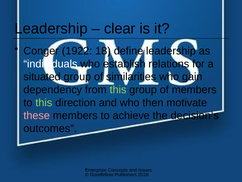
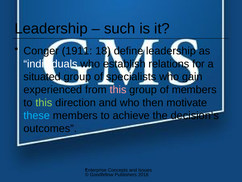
clear: clear -> such (120, 28)
1922: 1922 -> 1911 (77, 51)
similarities: similarities -> specialists (131, 77)
dependency: dependency -> experienced (53, 89)
this colour: light green -> pink (118, 89)
these colour: pink -> light blue (37, 115)
